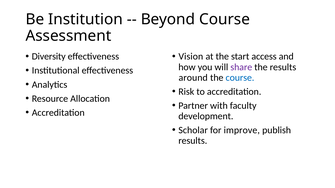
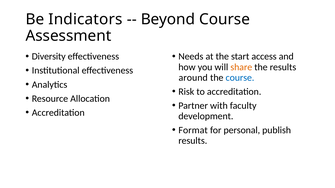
Institution: Institution -> Indicators (85, 19)
Vision: Vision -> Needs (191, 57)
share colour: purple -> orange (241, 67)
Scholar: Scholar -> Format (193, 130)
improve: improve -> personal (242, 130)
